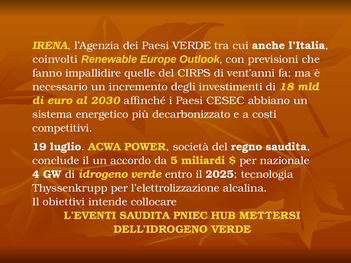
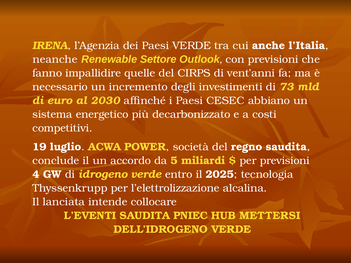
coinvolti: coinvolti -> neanche (55, 59)
Europe: Europe -> Settore (158, 59)
18: 18 -> 73 (287, 87)
per nazionale: nazionale -> previsioni (285, 161)
obiettivi: obiettivi -> lanciata (64, 202)
